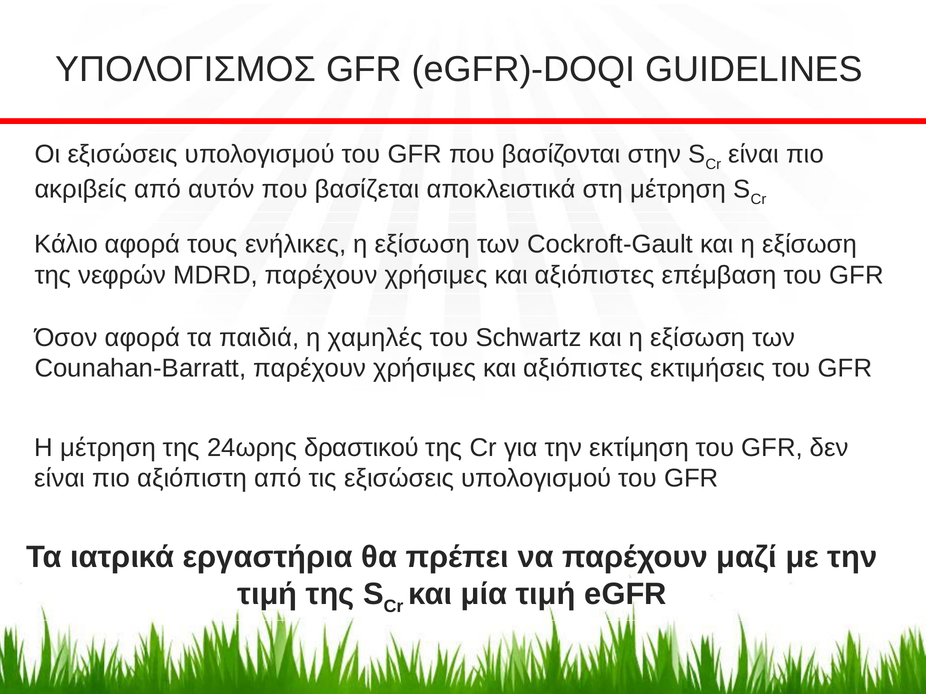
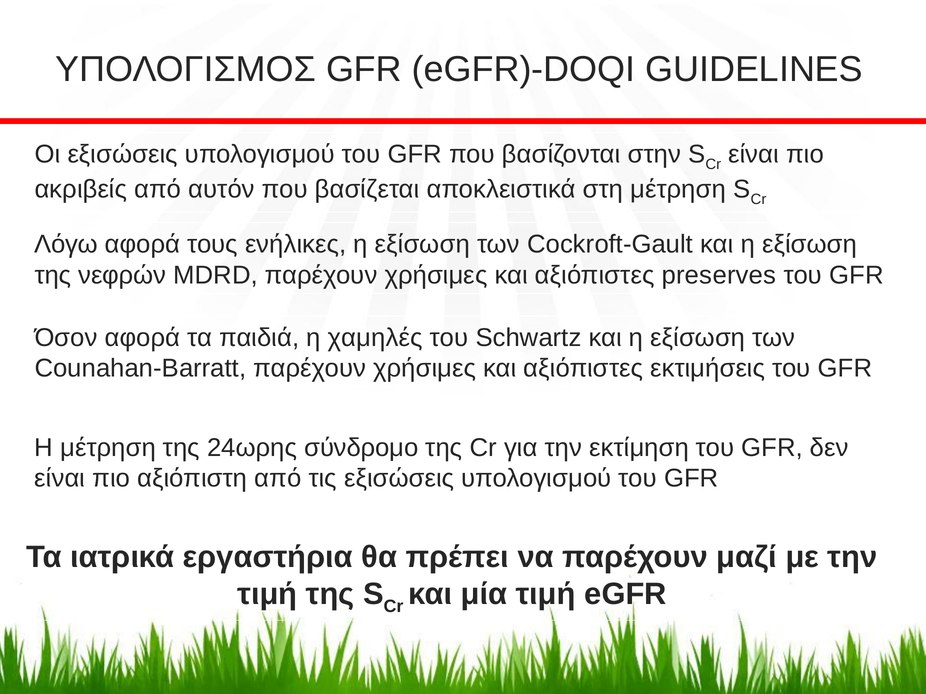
Κάλιο: Κάλιο -> Λόγω (66, 244)
επέμβαση: επέμβαση -> preserves (719, 275)
δραστικού: δραστικού -> σύνδρομο (361, 448)
